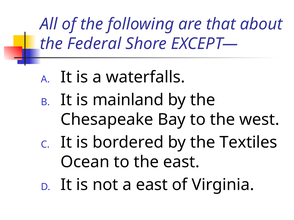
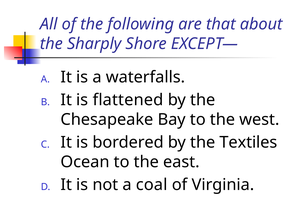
Federal: Federal -> Sharply (94, 44)
mainland: mainland -> flattened (128, 100)
a east: east -> coal (152, 185)
